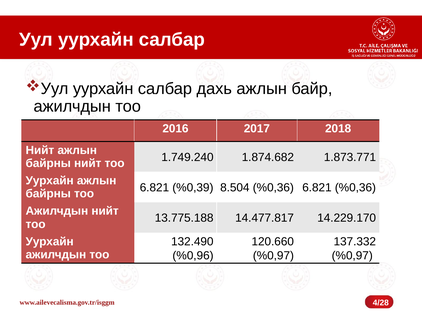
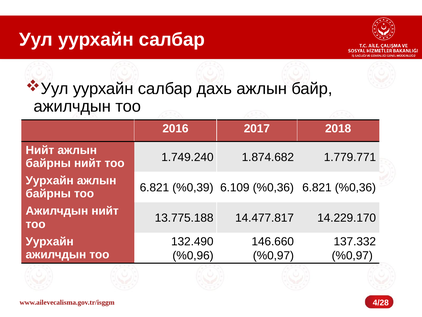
1.873.771: 1.873.771 -> 1.779.771 (350, 157)
8.504: 8.504 -> 6.109 (235, 187)
120.660: 120.660 -> 146.660 (273, 241)
